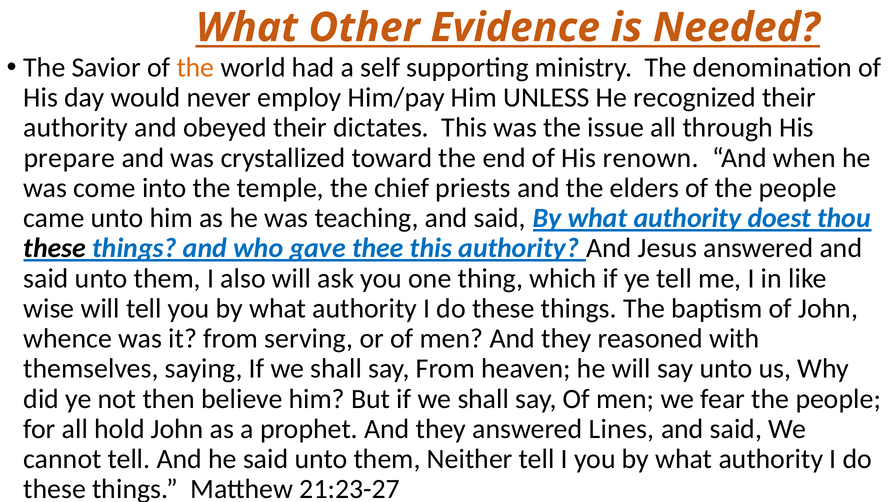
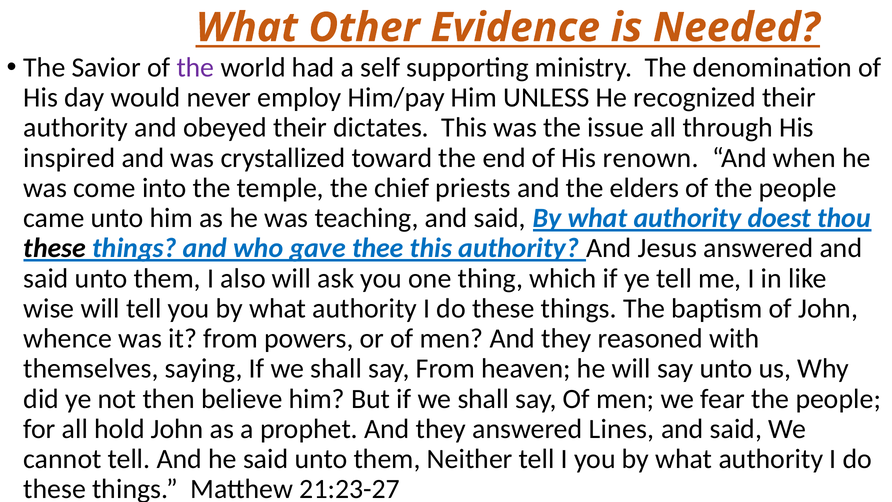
the colour: orange -> purple (195, 67)
prepare: prepare -> inspired (69, 158)
serving: serving -> powers (309, 338)
